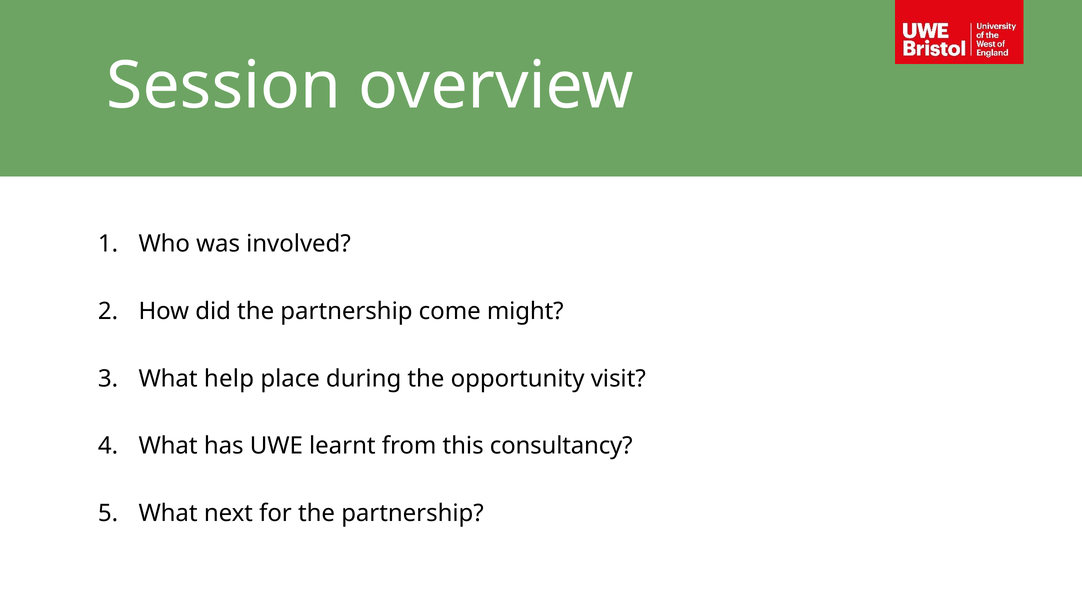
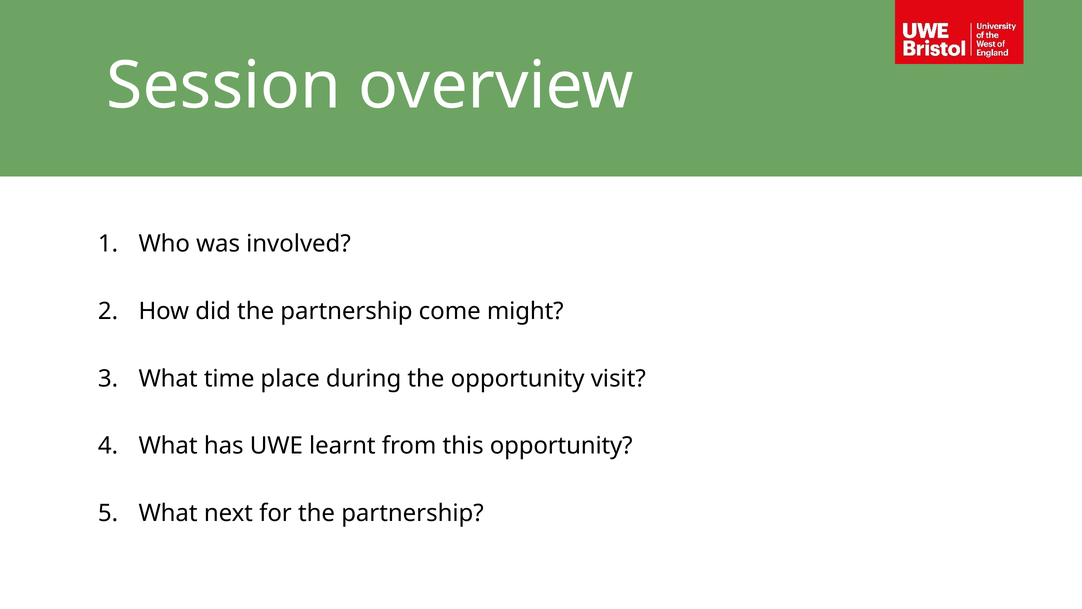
help: help -> time (229, 378)
this consultancy: consultancy -> opportunity (561, 446)
